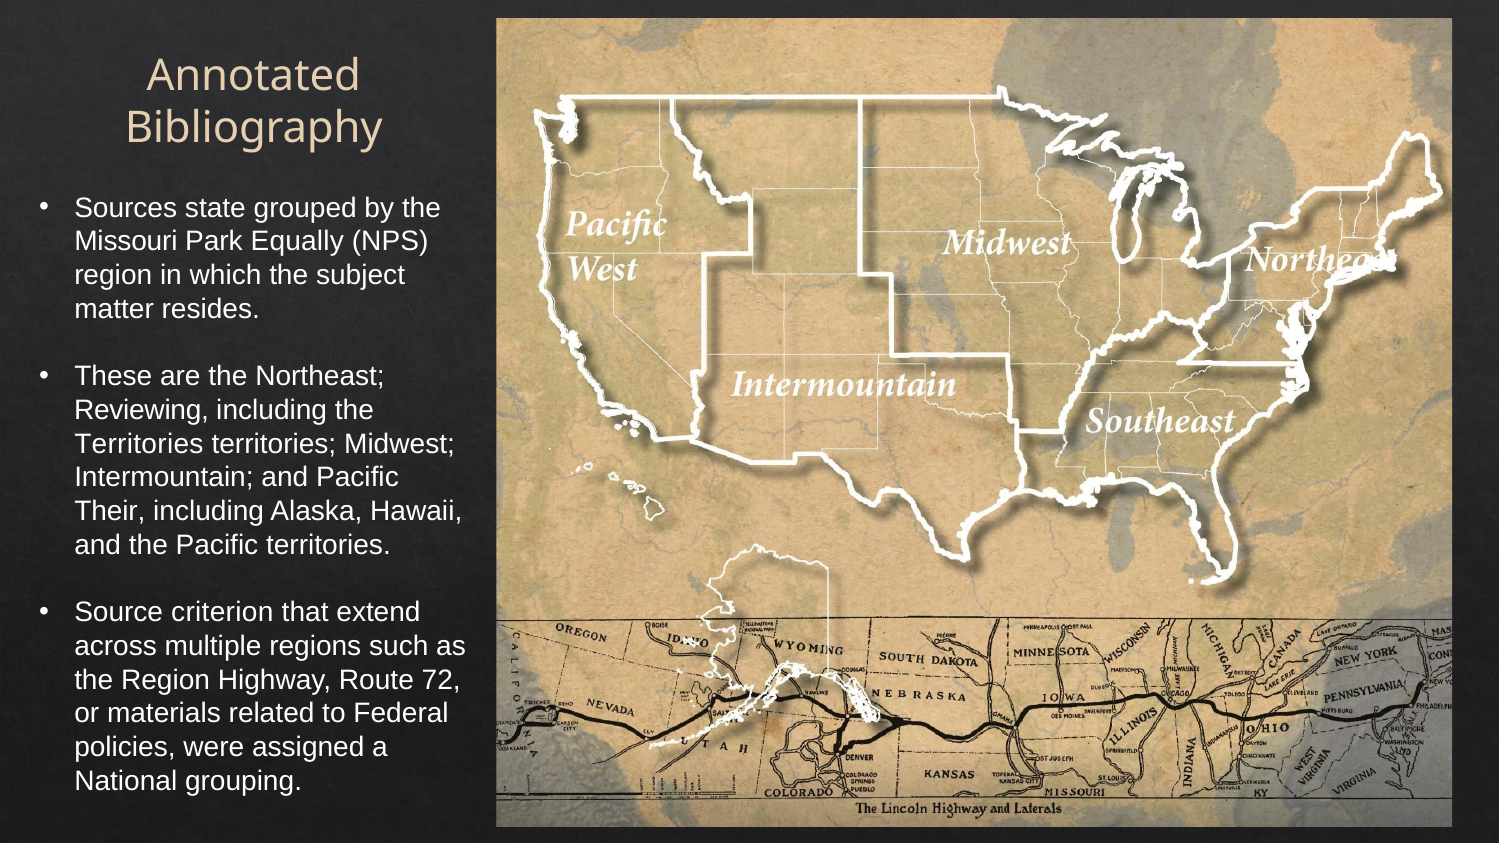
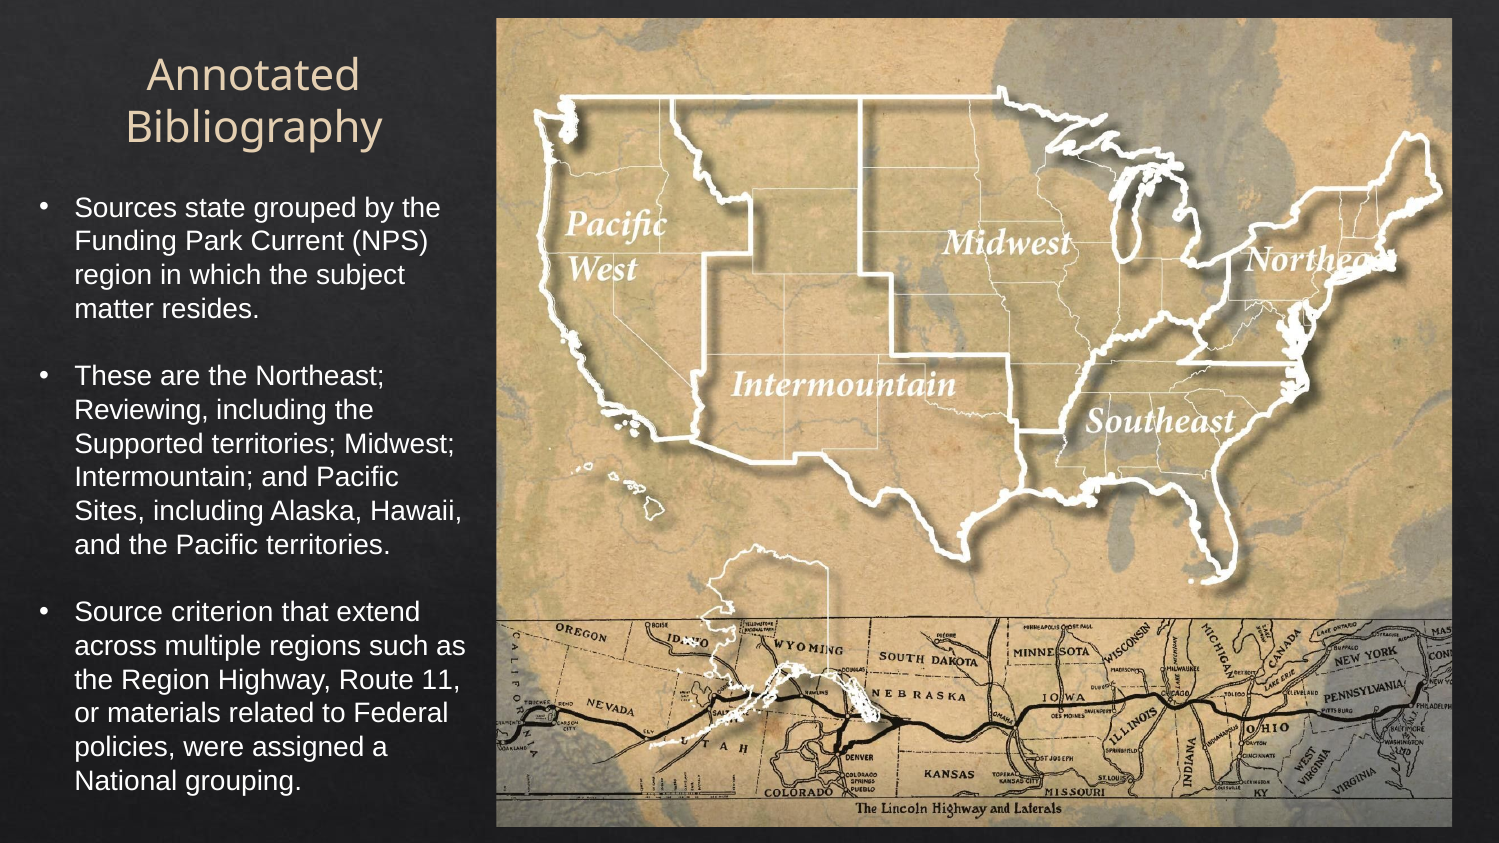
Missouri: Missouri -> Funding (126, 242)
Equally: Equally -> Current (297, 242)
Territories: Territories -> Supported (139, 444)
Their: Their -> Sites (110, 512)
72: 72 -> 11 (441, 680)
